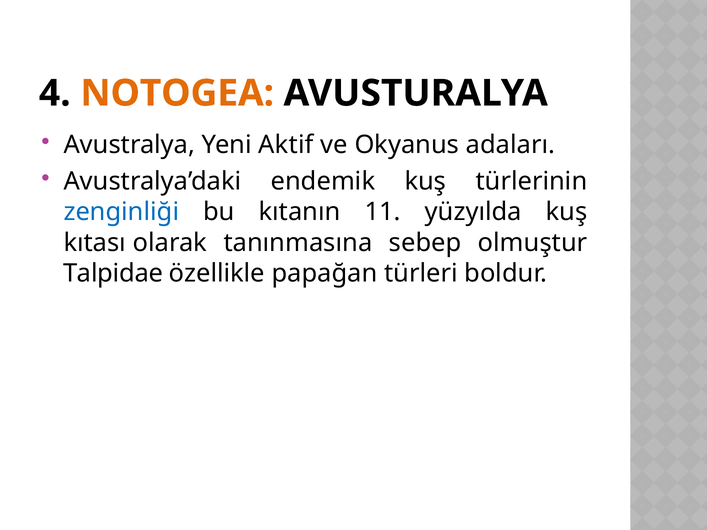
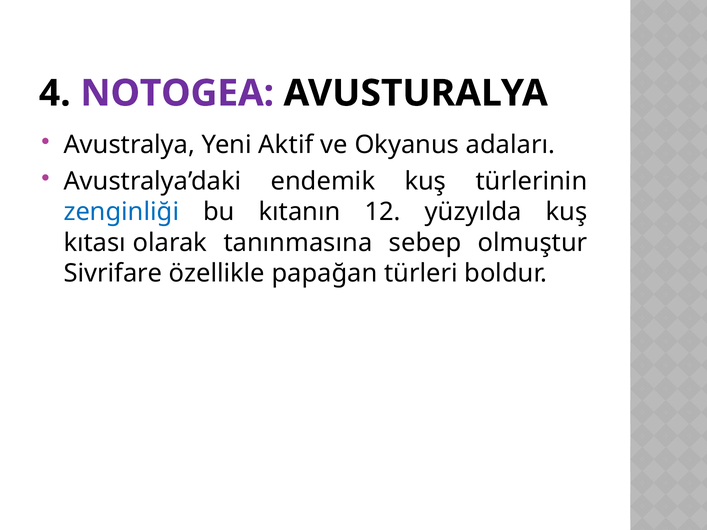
NOTOGEA colour: orange -> purple (177, 93)
11: 11 -> 12 (383, 212)
Talpidae: Talpidae -> Sivrifare (113, 273)
